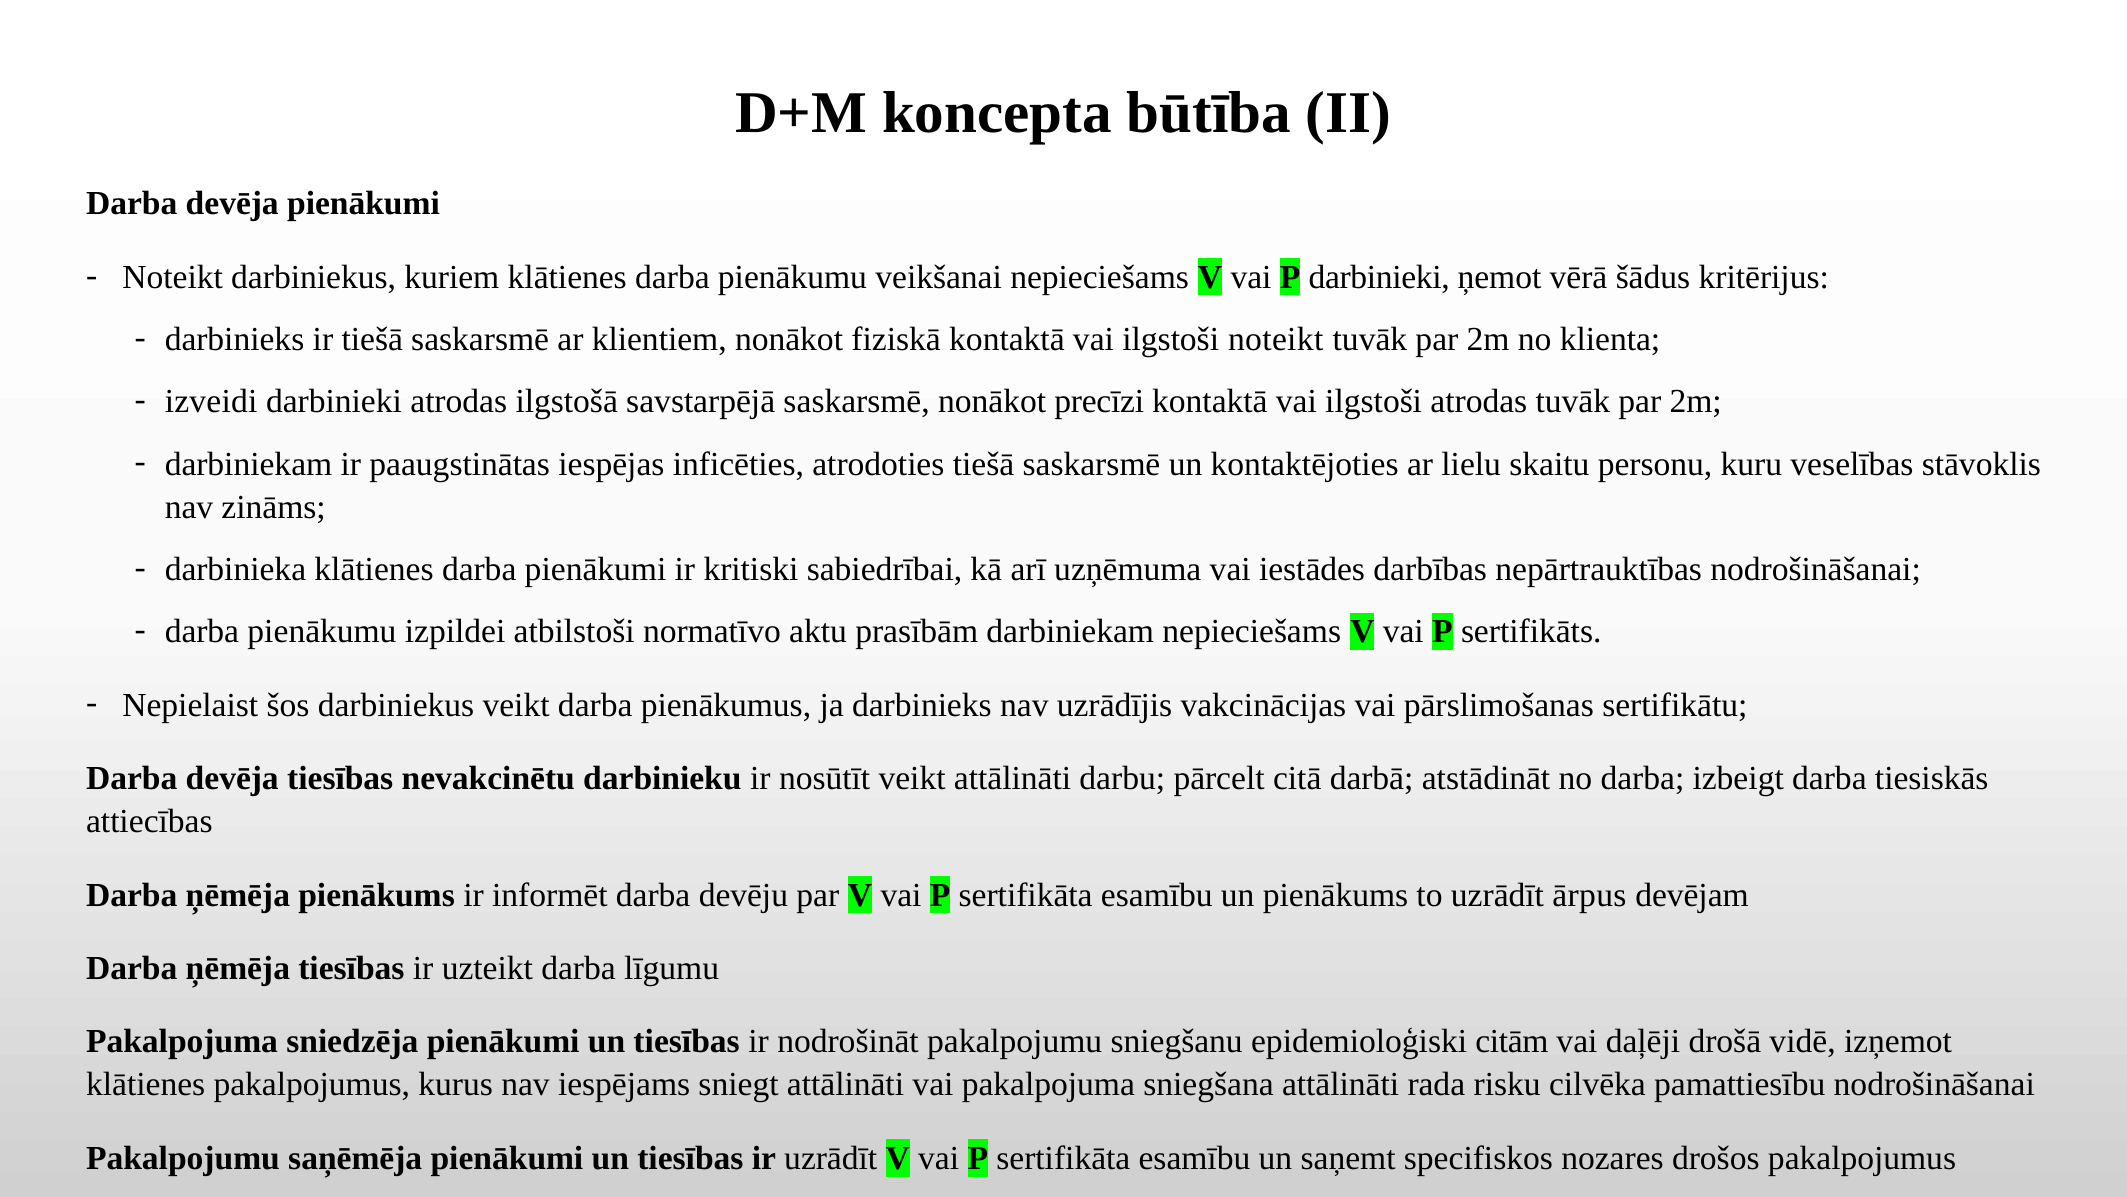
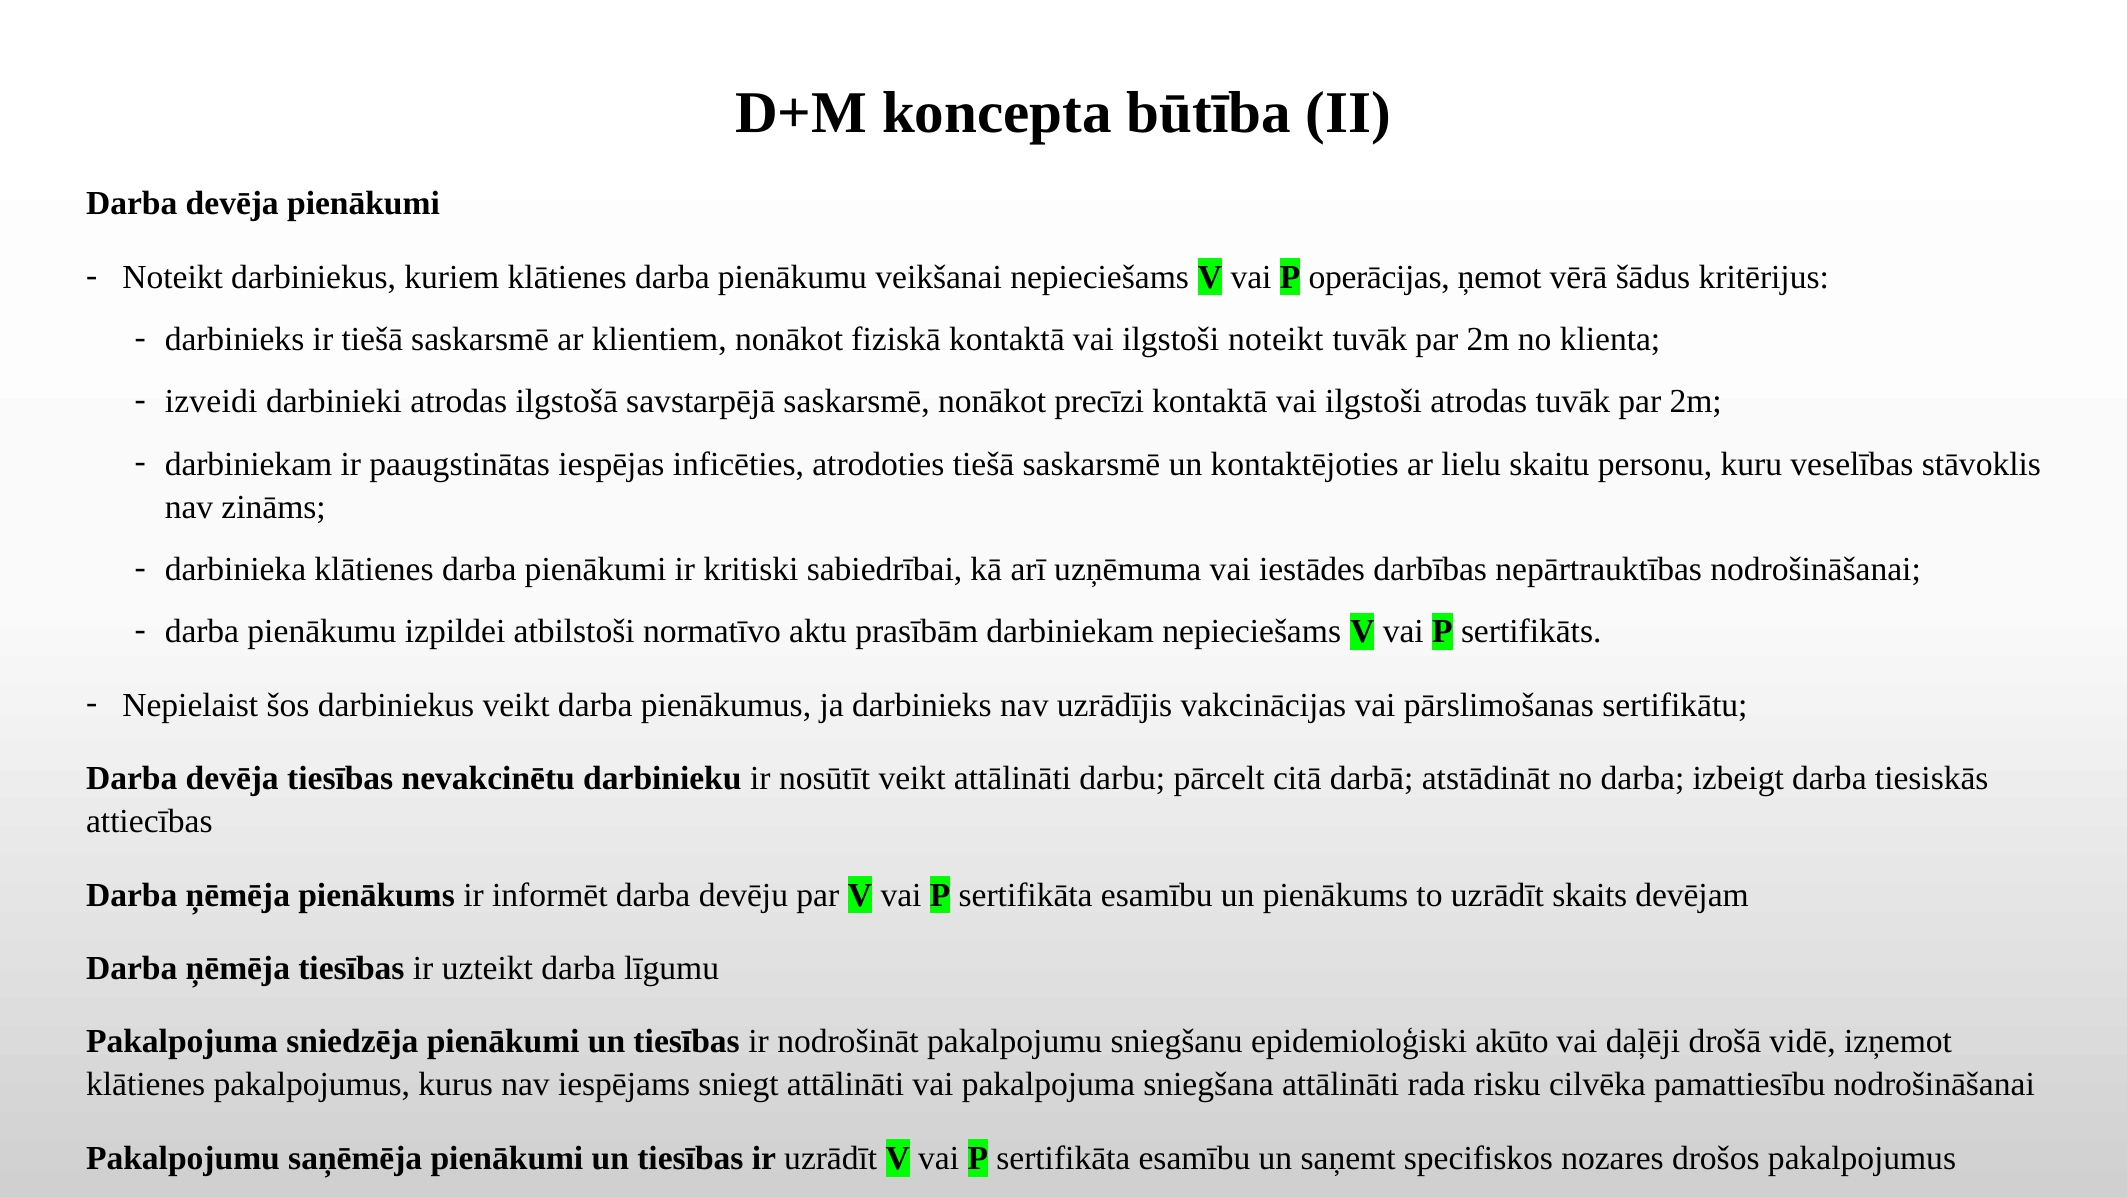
P darbinieki: darbinieki -> operācijas (1379, 277)
ārpus: ārpus -> skaits (1590, 895)
citām: citām -> akūto (1512, 1041)
